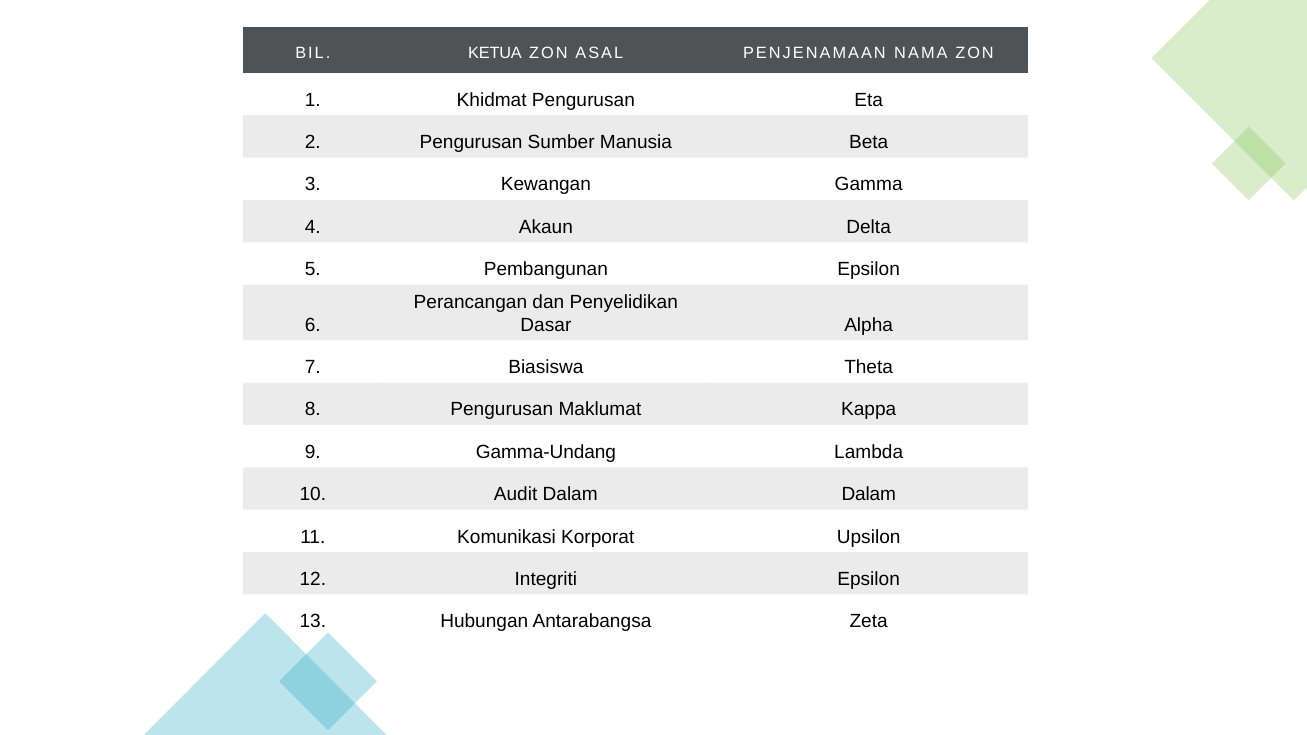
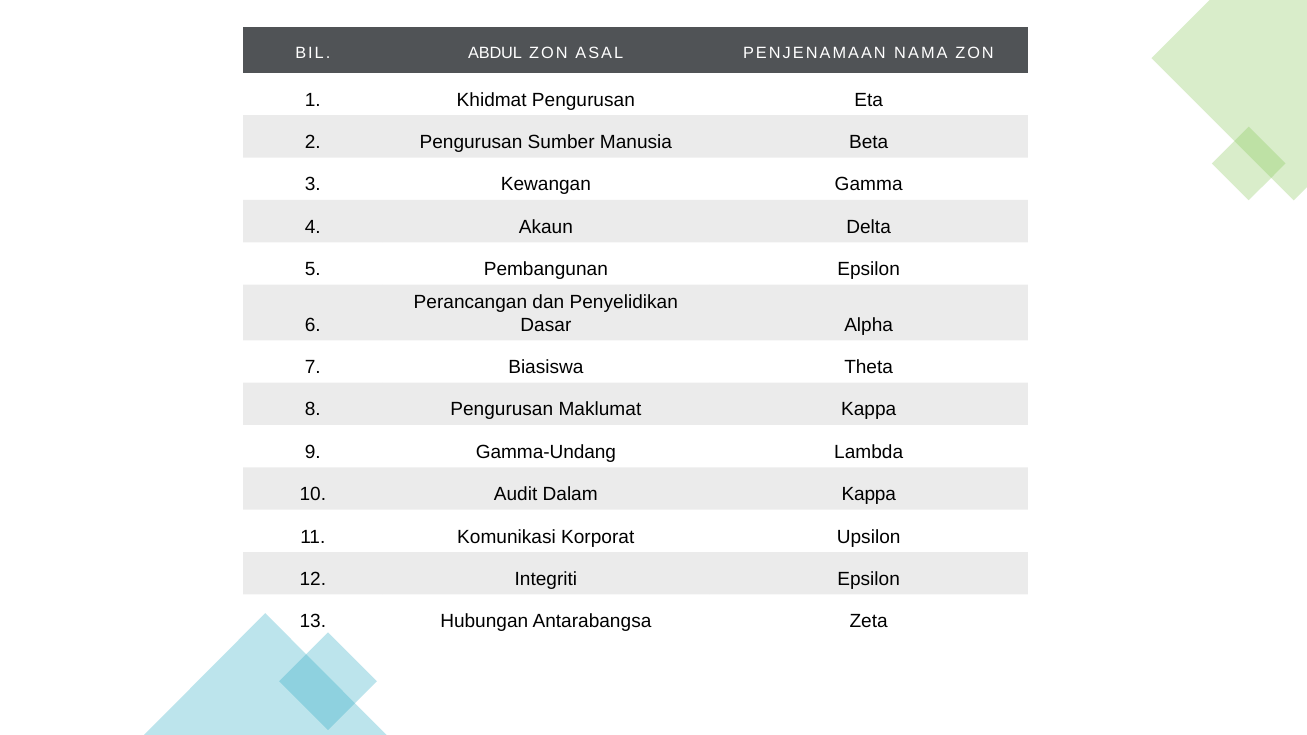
KETUA: KETUA -> ABDUL (495, 53)
Dalam Dalam: Dalam -> Kappa (869, 495)
